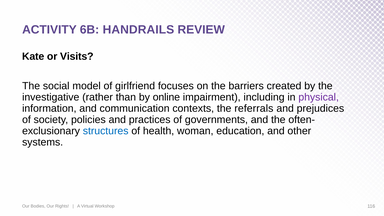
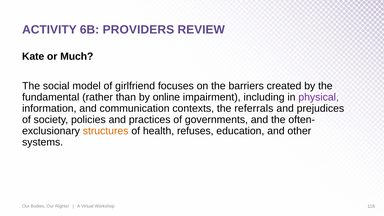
HANDRAILS: HANDRAILS -> PROVIDERS (138, 30)
Visits: Visits -> Much (77, 56)
investigative: investigative -> fundamental (51, 97)
structures colour: blue -> orange (106, 131)
woman: woman -> refuses (195, 131)
